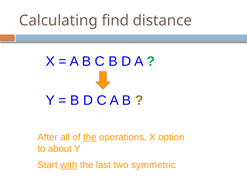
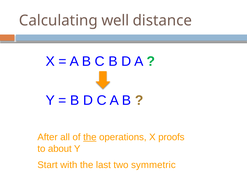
find: find -> well (115, 21)
option: option -> proofs (171, 137)
with underline: present -> none (69, 165)
